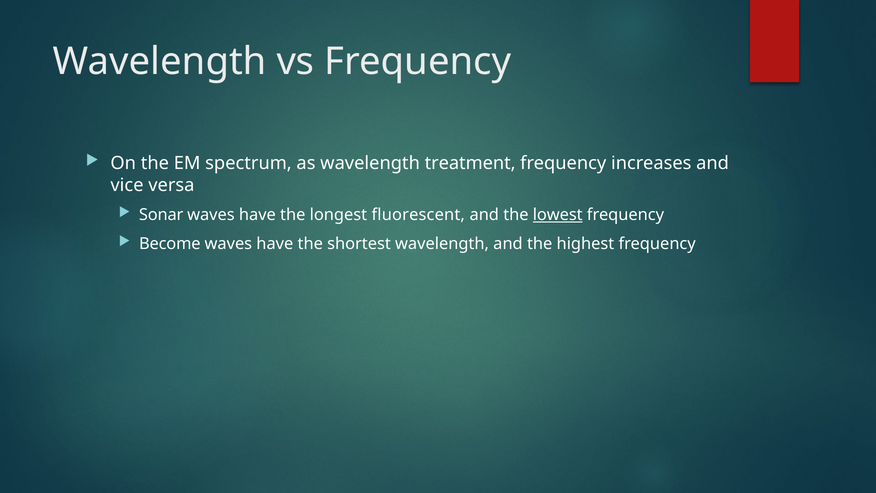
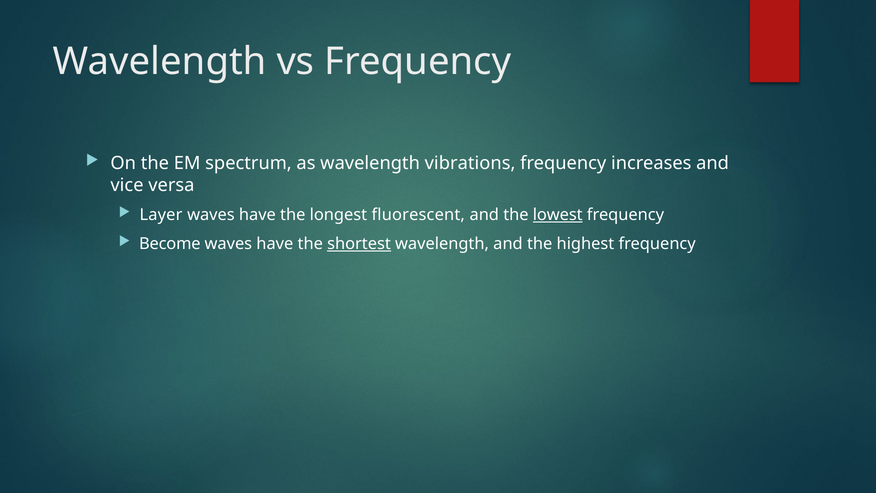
treatment: treatment -> vibrations (470, 163)
Sonar: Sonar -> Layer (161, 215)
shortest underline: none -> present (359, 244)
